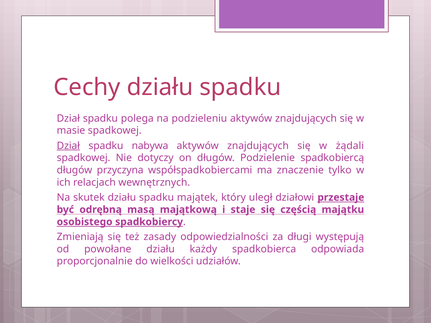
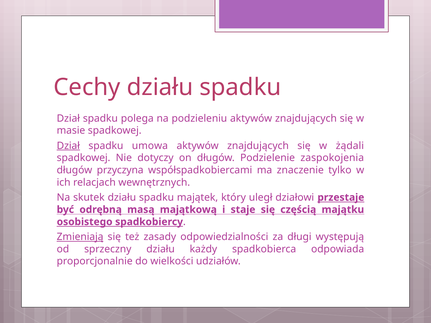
nabywa: nabywa -> umowa (150, 146)
spadkobiercą: spadkobiercą -> zaspokojenia (332, 158)
Zmieniają underline: none -> present (80, 237)
powołane: powołane -> sprzeczny (108, 249)
